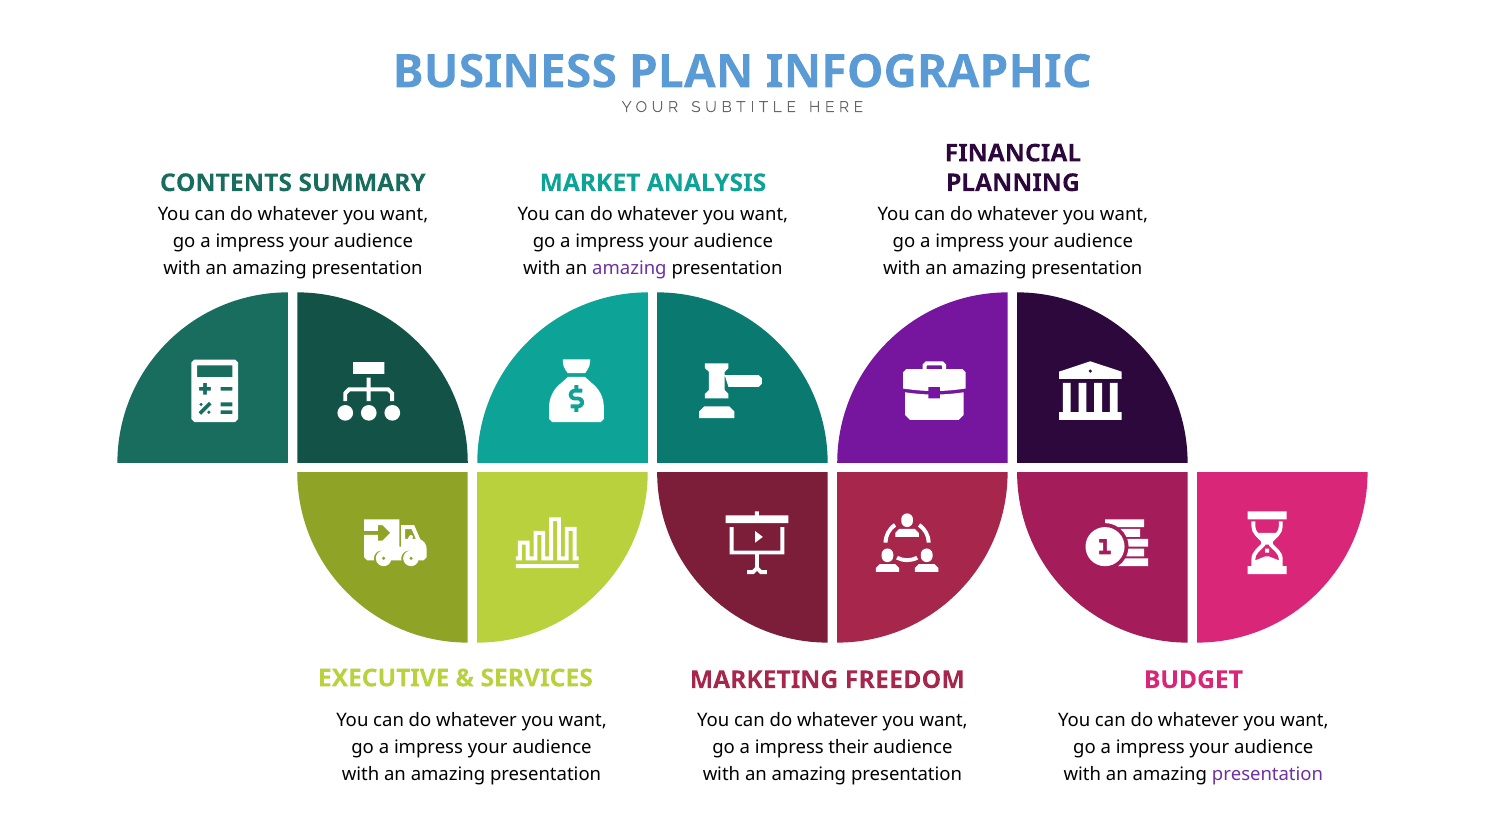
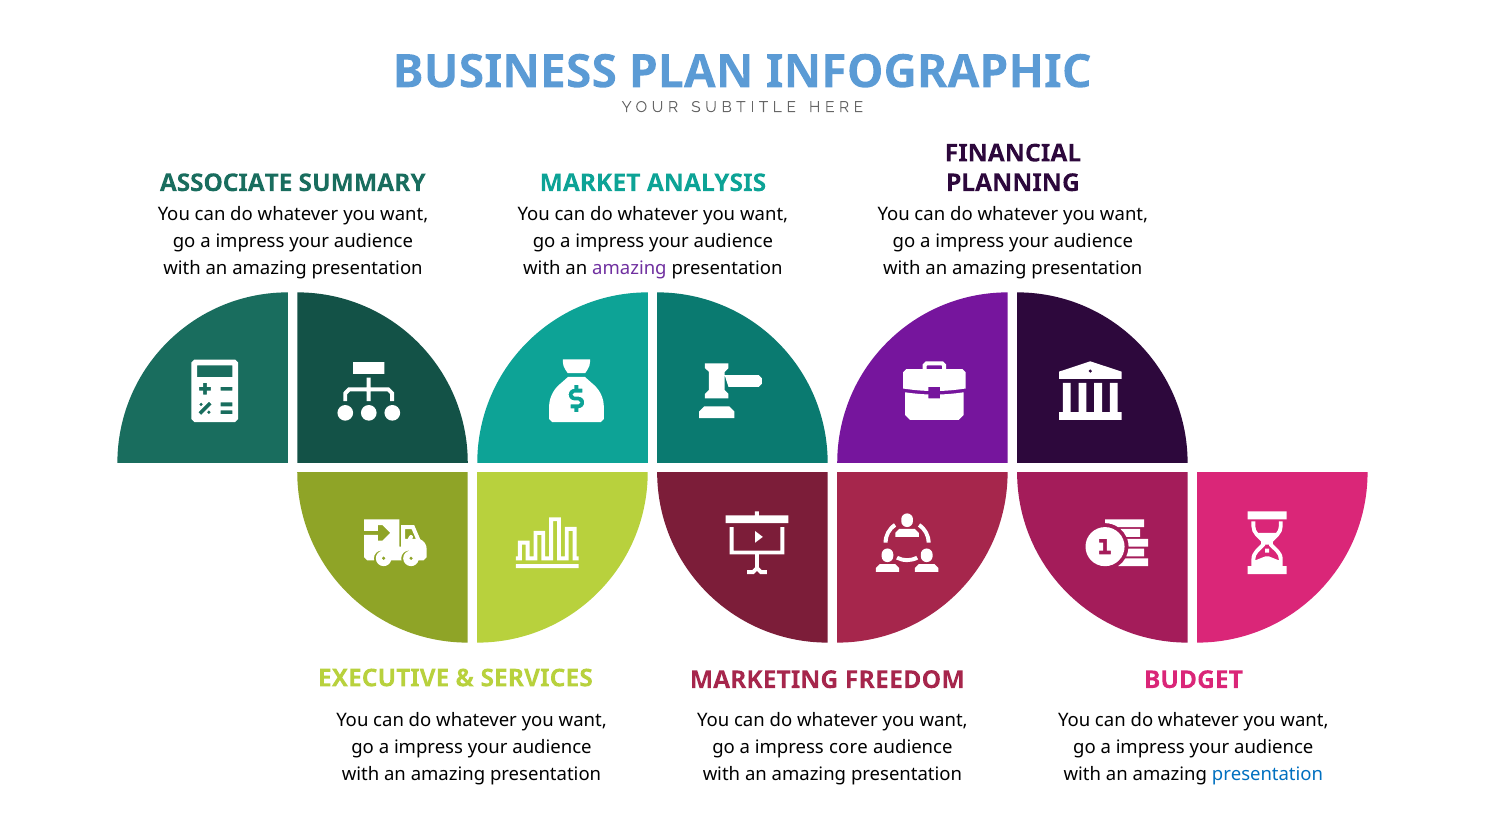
CONTENTS: CONTENTS -> ASSOCIATE (226, 183)
their: their -> core (848, 748)
presentation colour: purple -> blue (1267, 775)
